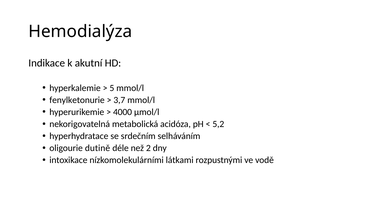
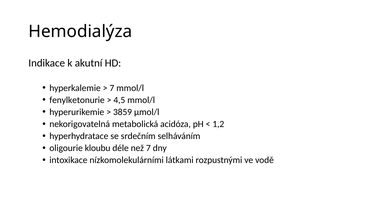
5: 5 -> 7 (112, 88)
3,7: 3,7 -> 4,5 (119, 100)
4000: 4000 -> 3859 (123, 112)
5,2: 5,2 -> 1,2 (218, 124)
dutině: dutině -> kloubu (98, 148)
než 2: 2 -> 7 (148, 148)
